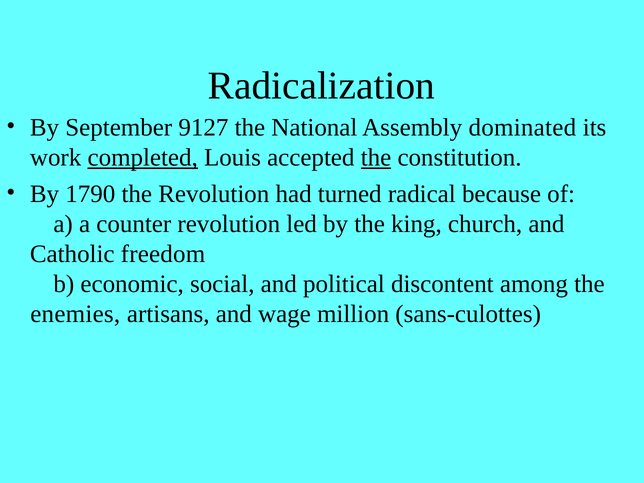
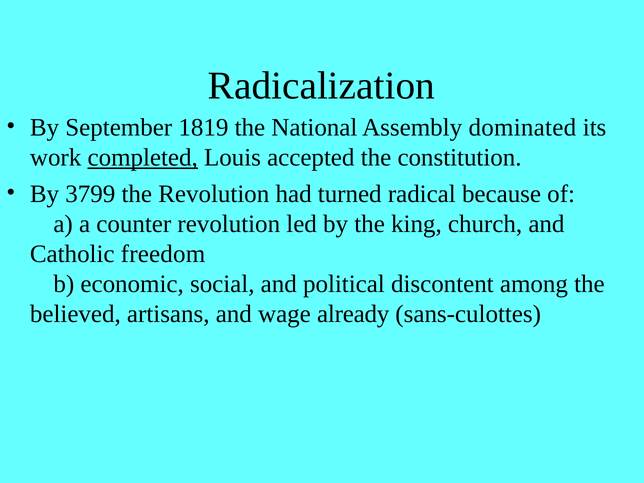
9127: 9127 -> 1819 (203, 127)
the underline: present -> none (376, 157)
1790: 1790 -> 3799 (90, 194)
enemies: enemies -> believed (75, 314)
million: million -> already (353, 314)
